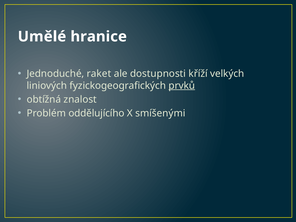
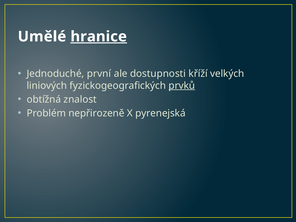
hranice underline: none -> present (99, 37)
raket: raket -> první (99, 74)
oddělujícího: oddělujícího -> nepřirozeně (96, 113)
smíšenými: smíšenými -> pyrenejská (160, 113)
